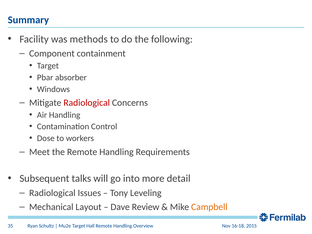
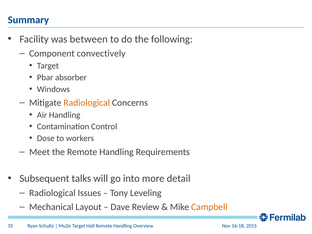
methods: methods -> between (89, 39)
containment: containment -> convectively (101, 54)
Radiological colour: red -> orange (87, 103)
